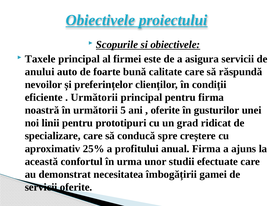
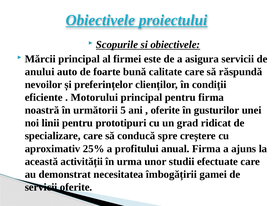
Taxele: Taxele -> Mărcii (40, 59)
Următorii: Următorii -> Motorului (94, 98)
confortul: confortul -> activității (82, 162)
